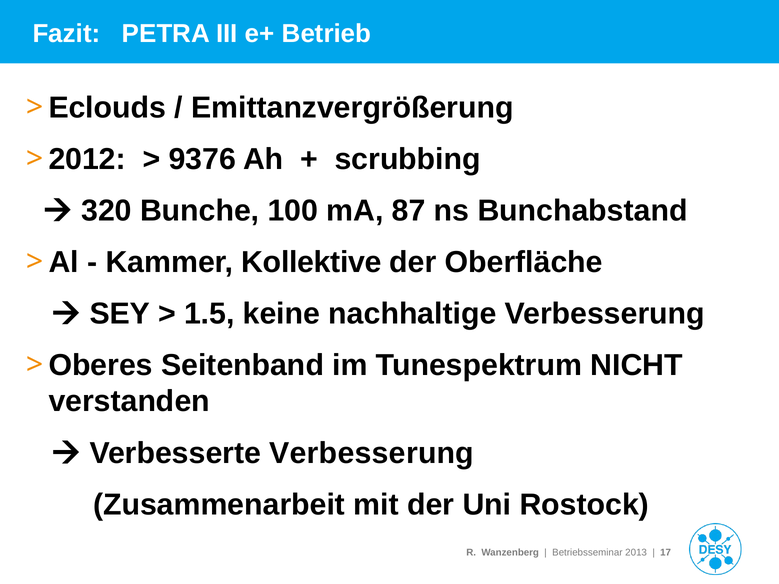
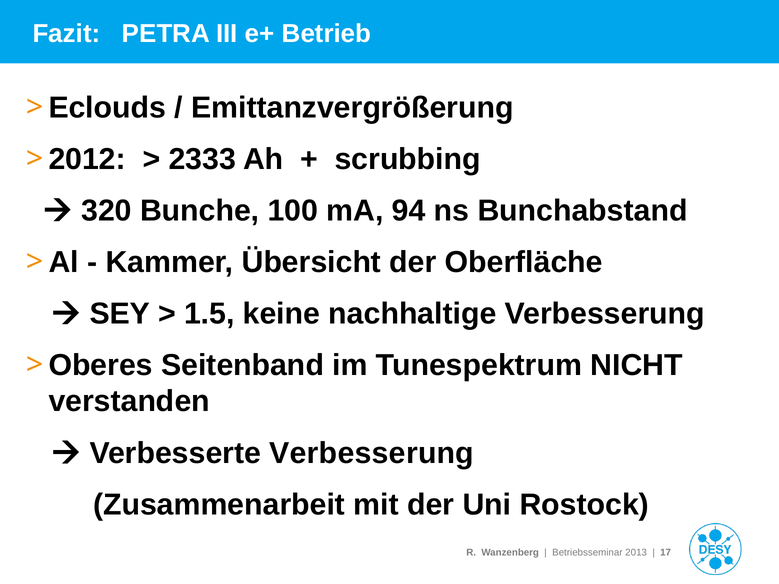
9376: 9376 -> 2333 (202, 159)
87: 87 -> 94 (409, 211)
Kollektive: Kollektive -> Übersicht (311, 262)
